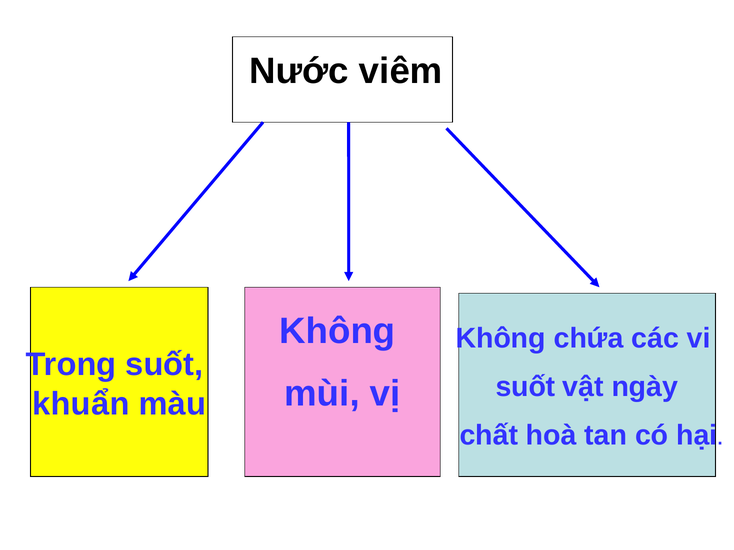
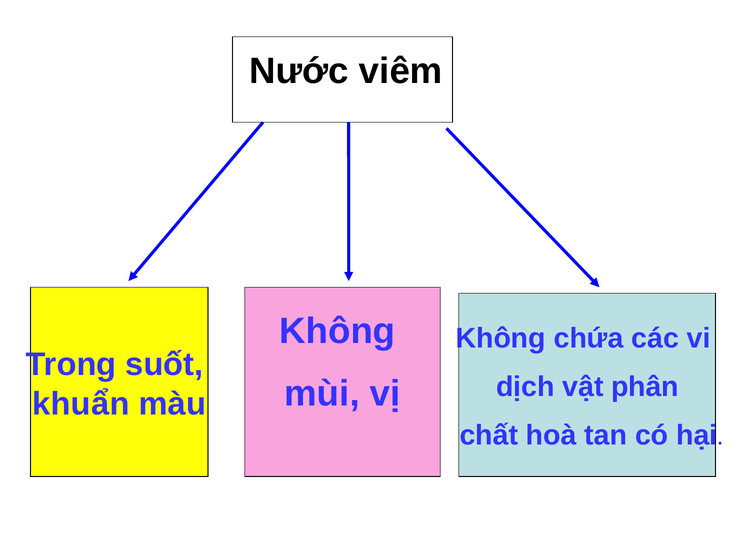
suốt: suốt -> dịch (525, 387)
ngày: ngày -> phân (645, 387)
